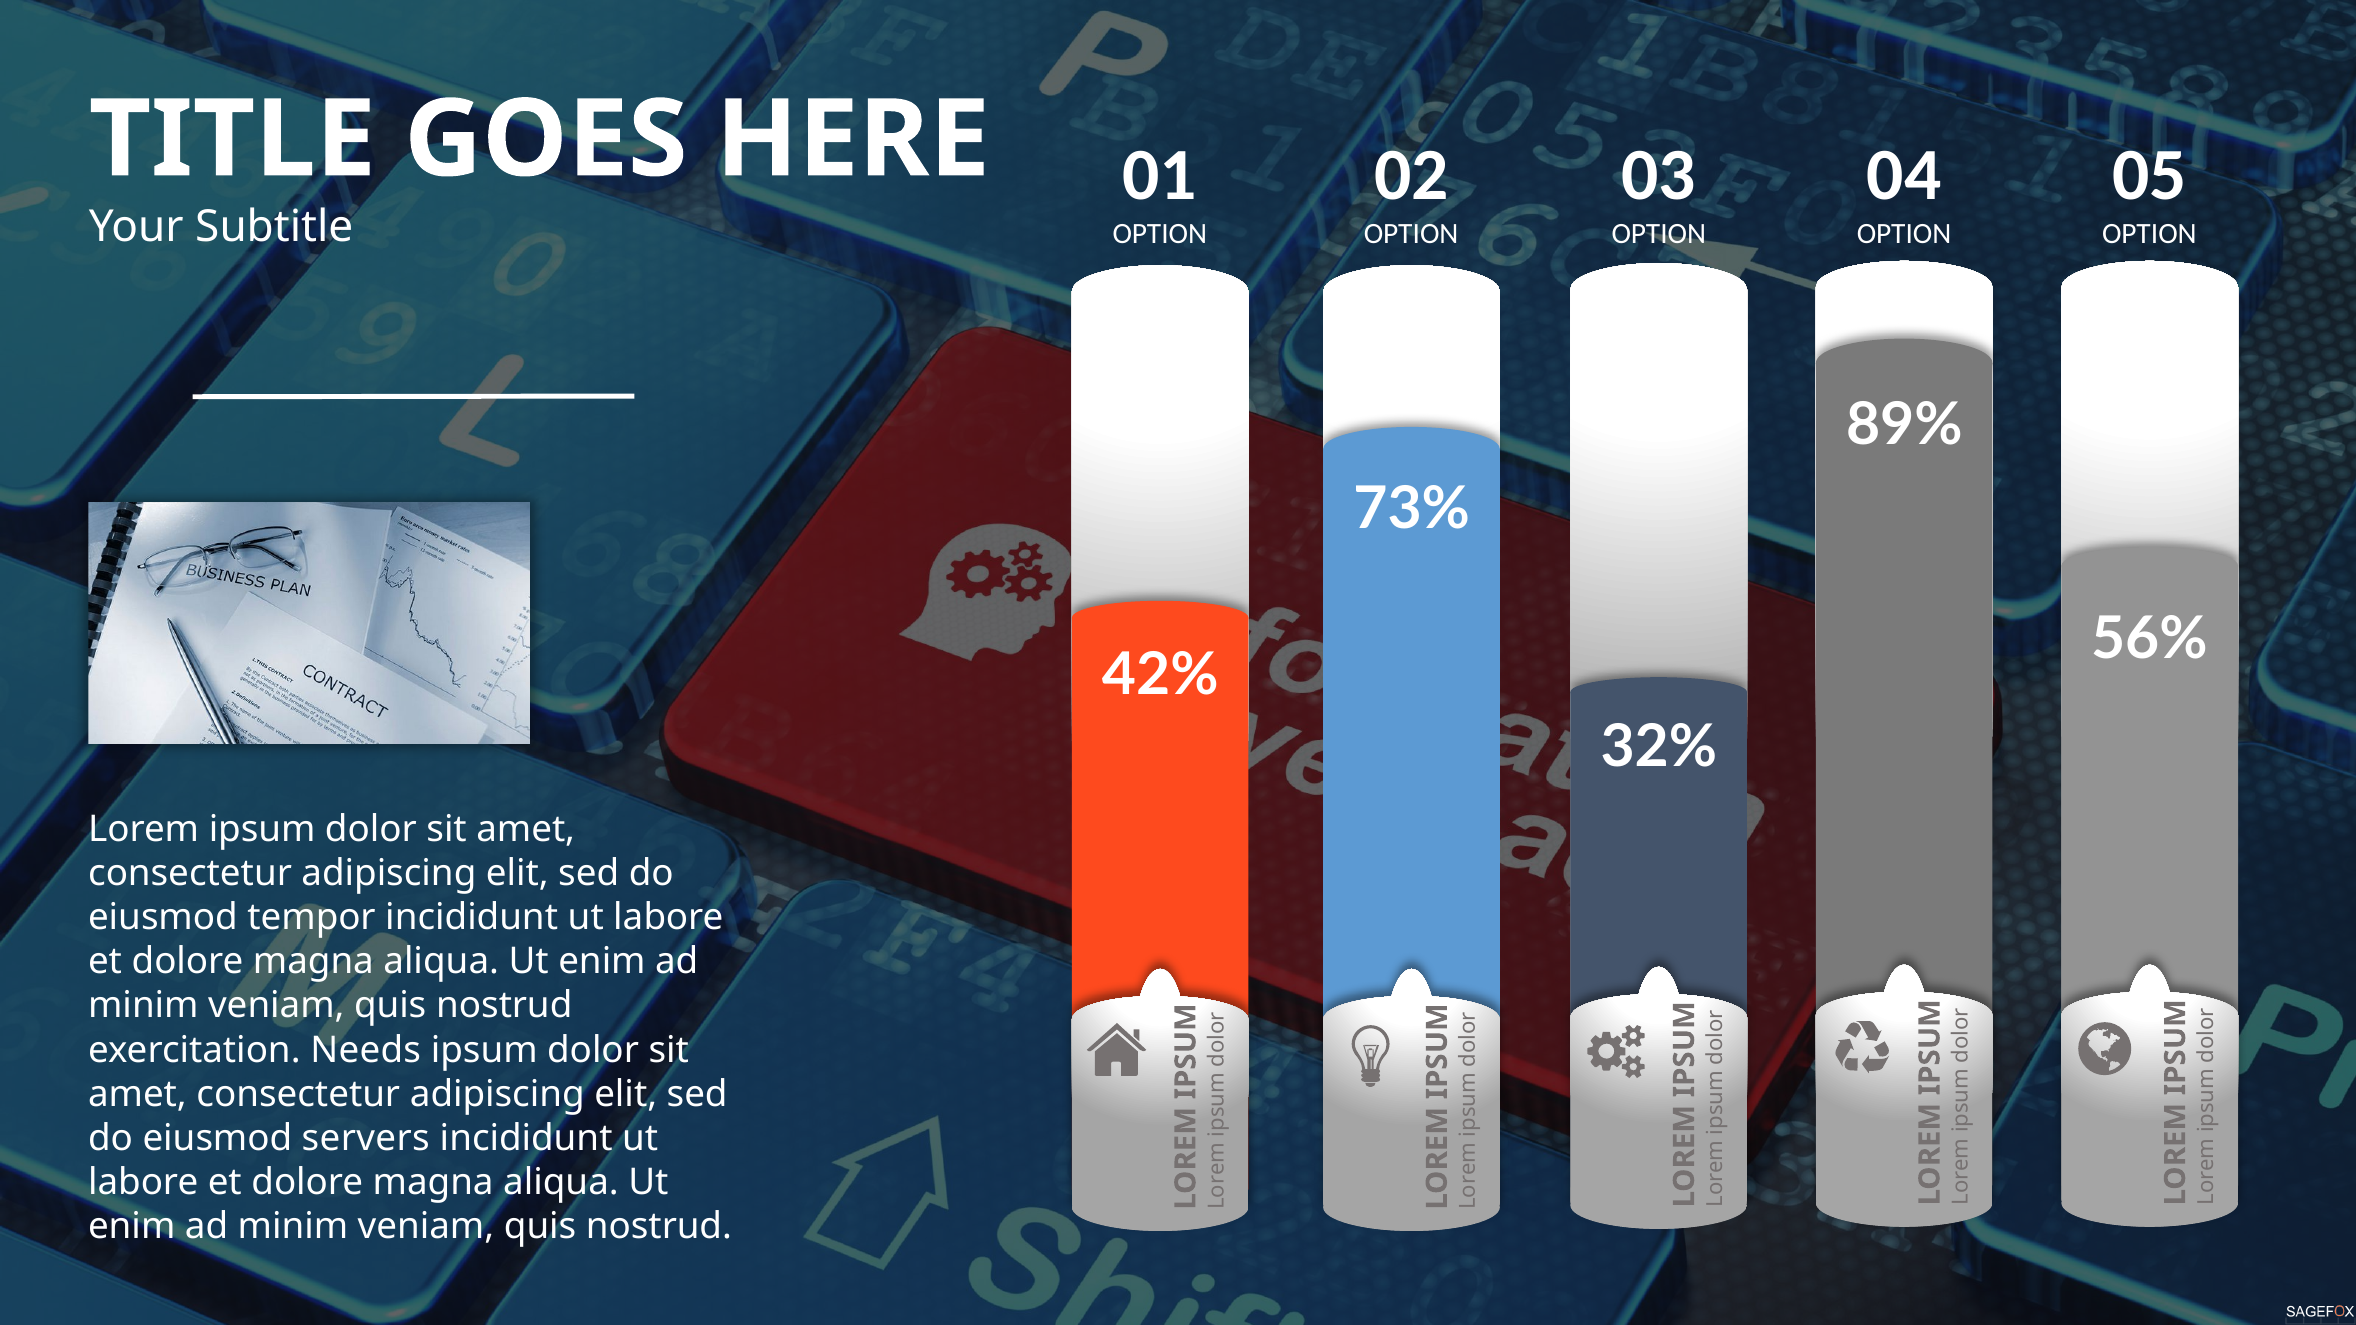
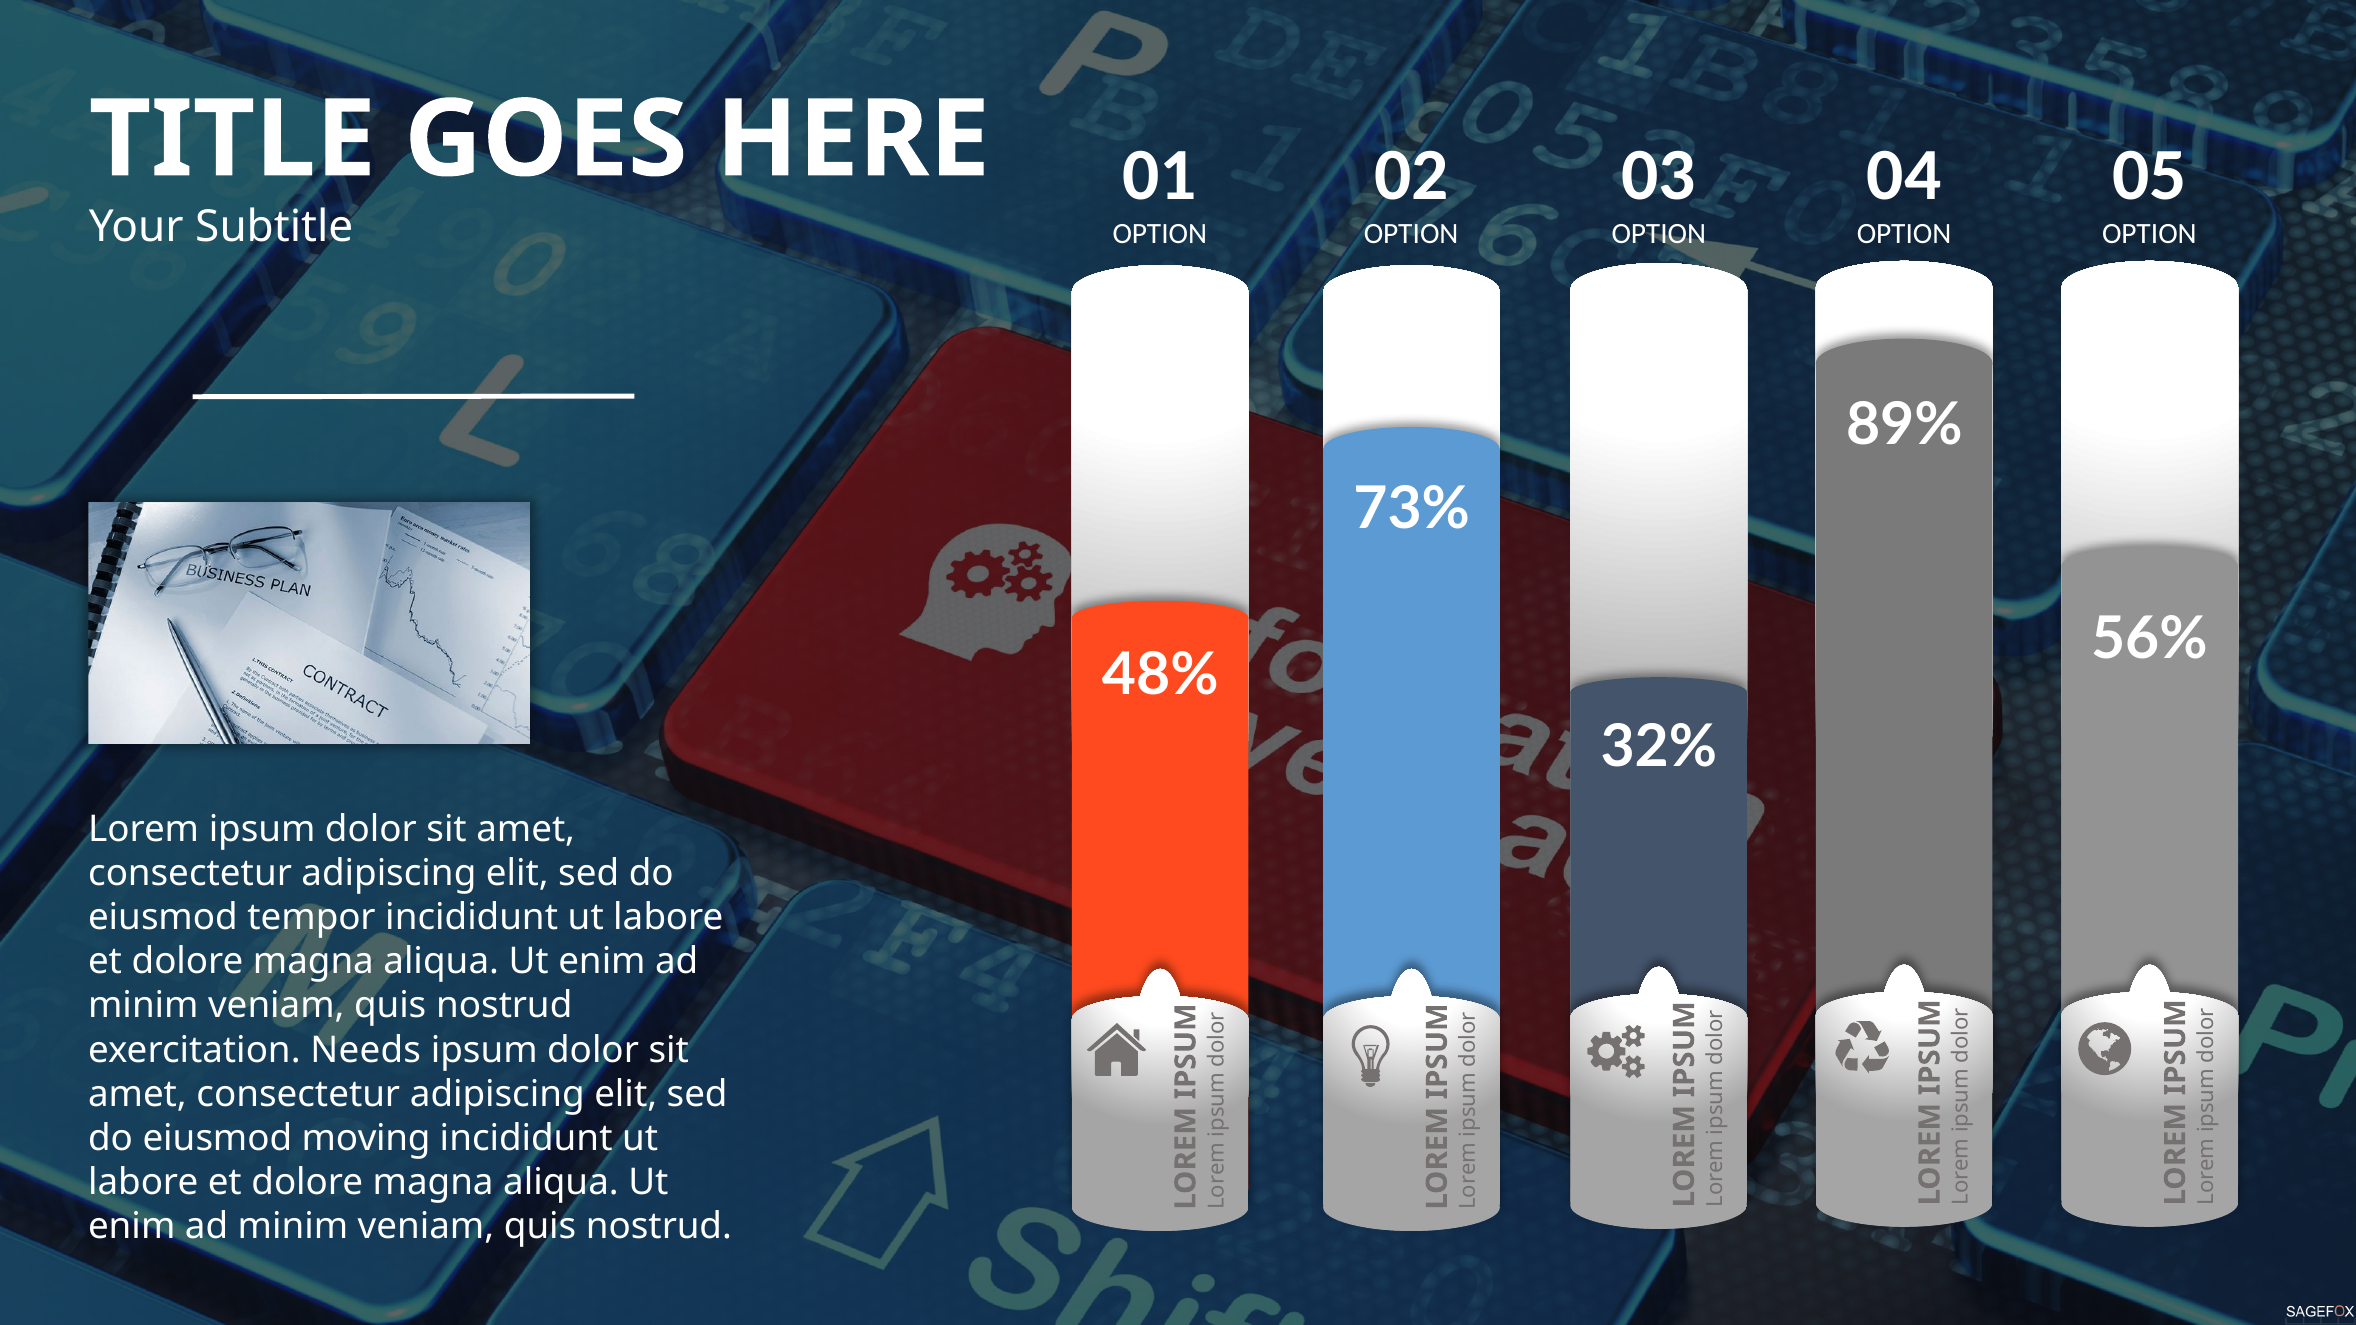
42%: 42% -> 48% (1160, 675)
servers: servers -> moving (366, 1138)
